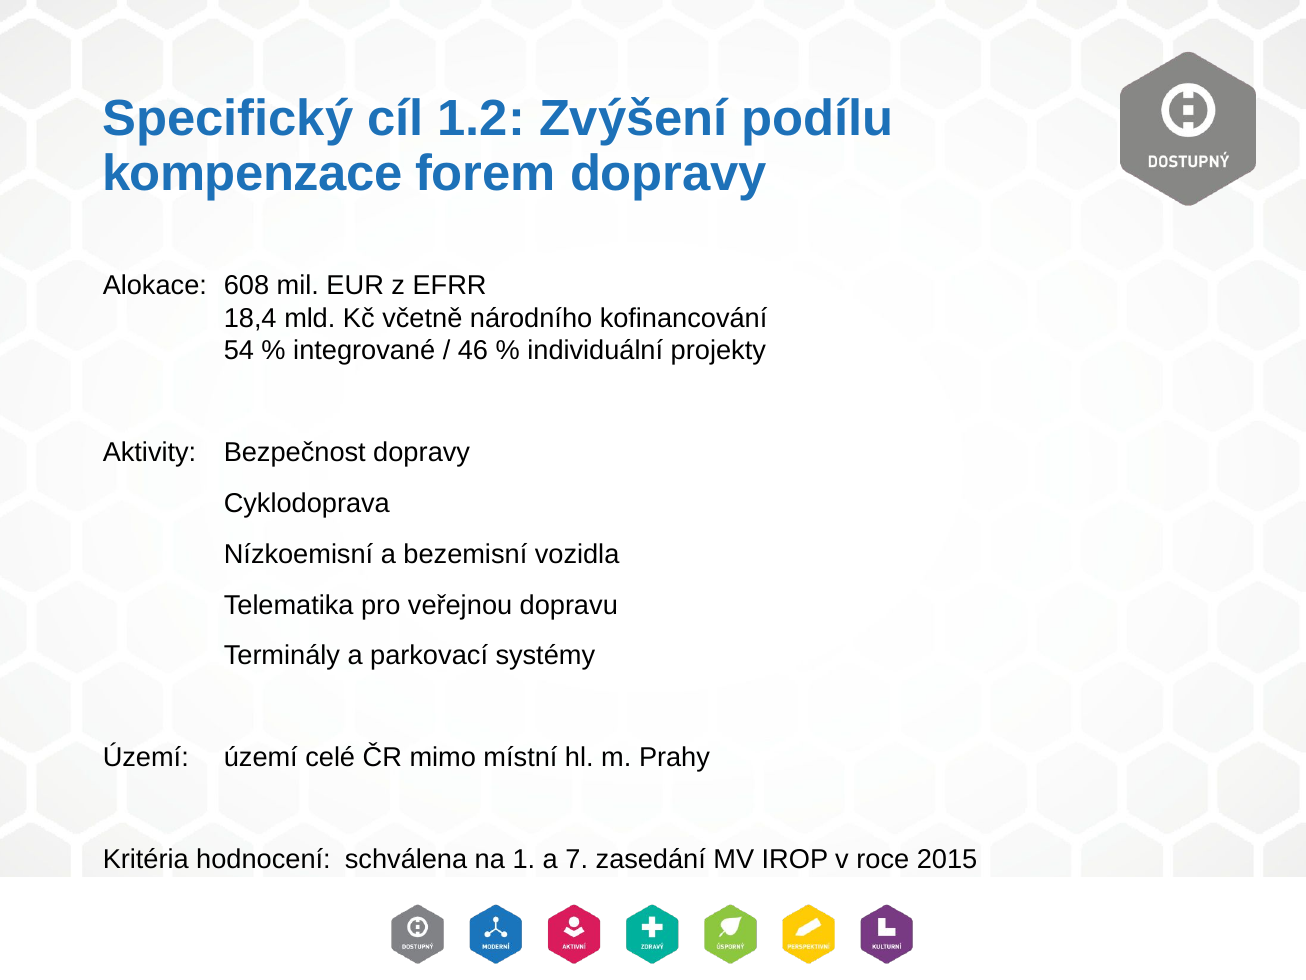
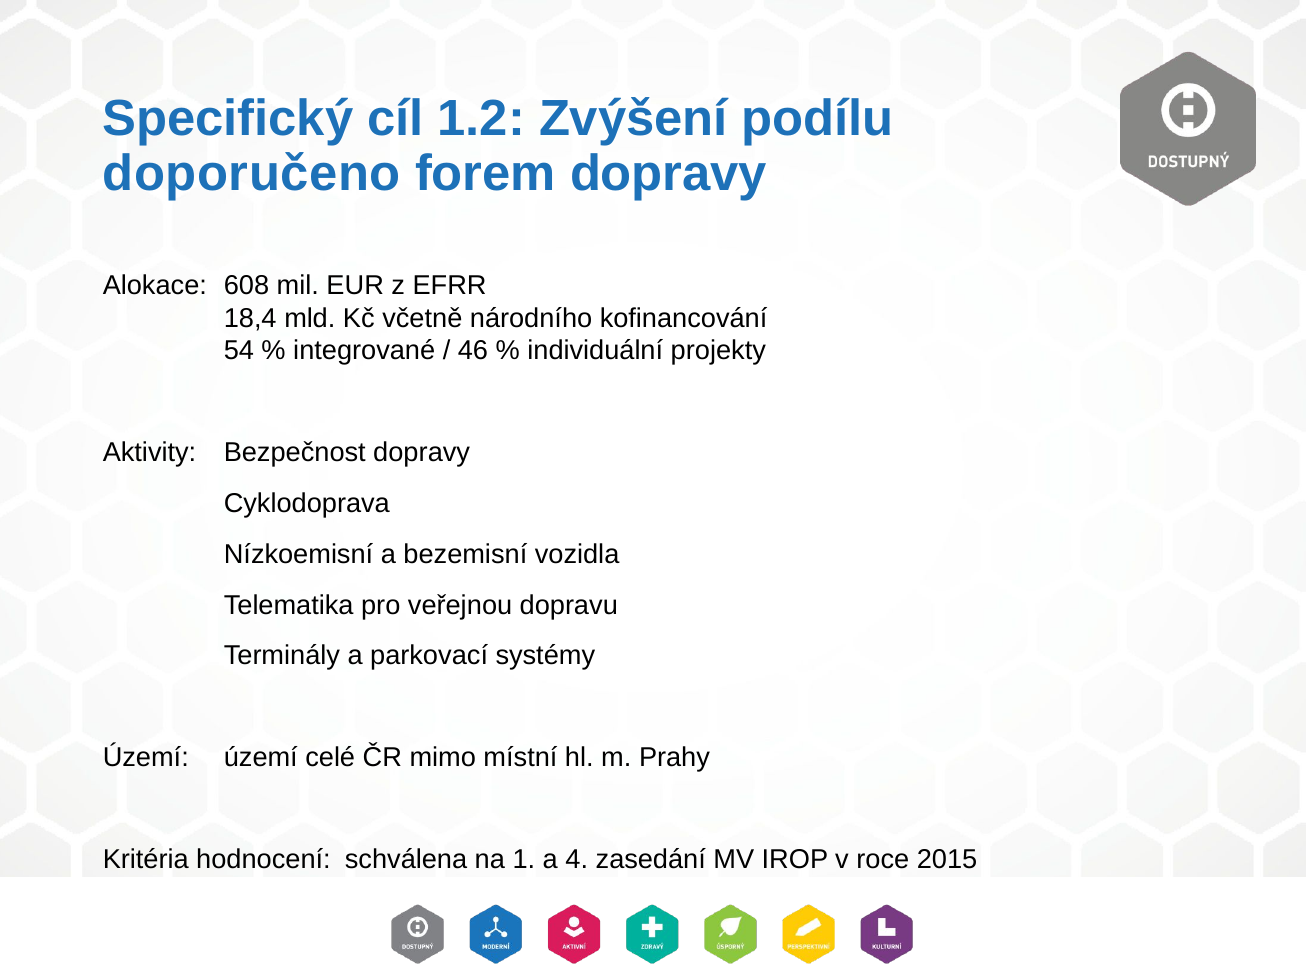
kompenzace: kompenzace -> doporučeno (252, 174)
7: 7 -> 4 (577, 859)
